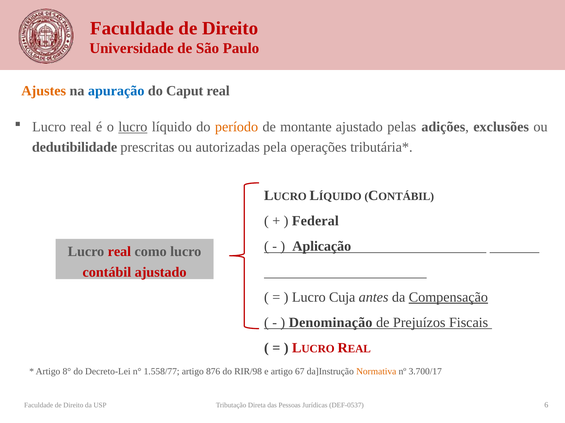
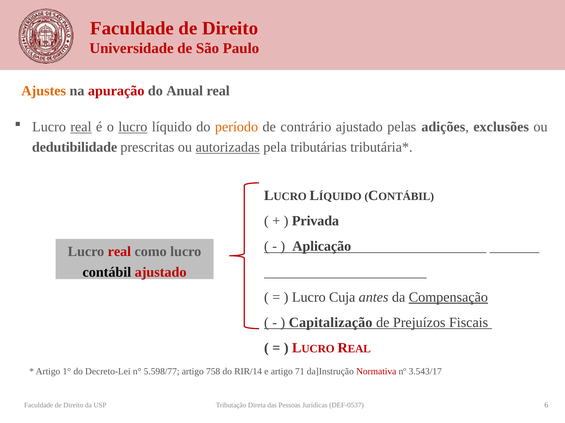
apuração colour: blue -> red (116, 91)
Caput: Caput -> Anual (185, 91)
real underline: none -> present (81, 127)
montante: montante -> contrário (306, 127)
autorizadas underline: none -> present (228, 148)
operações: operações -> tributárias (319, 148)
Federal: Federal -> Privada (316, 221)
contábil colour: red -> black (107, 273)
Denominação: Denominação -> Capitalização (331, 323)
8°: 8° -> 1° (67, 372)
1.558/77: 1.558/77 -> 5.598/77 (162, 372)
876: 876 -> 758 (213, 372)
RIR/98: RIR/98 -> RIR/14 (248, 372)
67: 67 -> 71 (300, 372)
Normativa colour: orange -> red (376, 372)
3.700/17: 3.700/17 -> 3.543/17 (425, 372)
